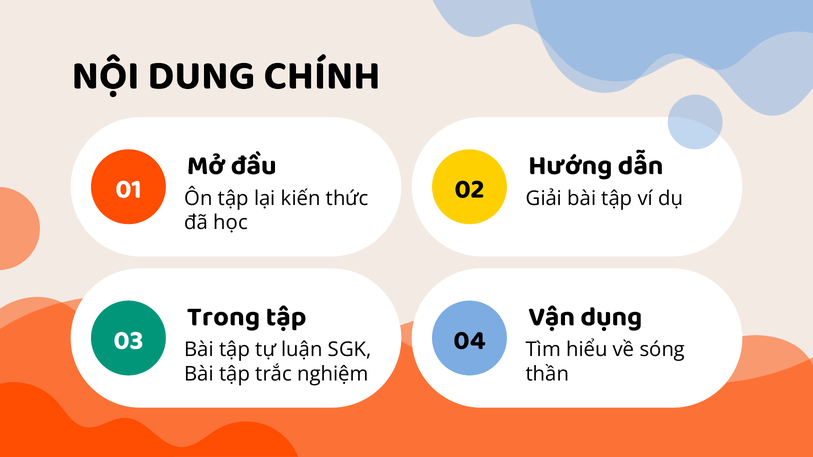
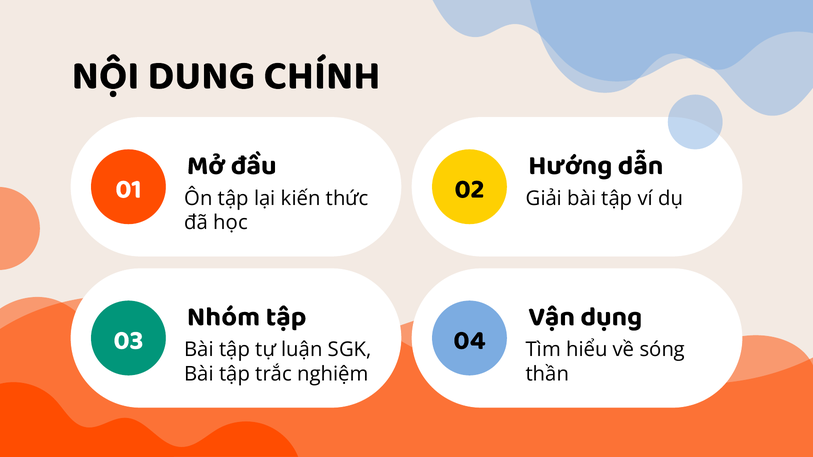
Trong: Trong -> Nhóm (223, 316)
